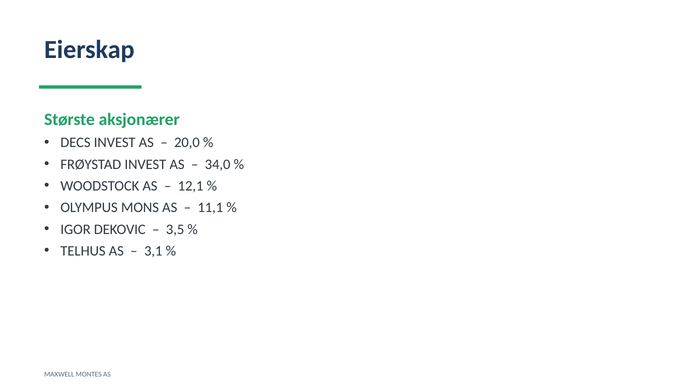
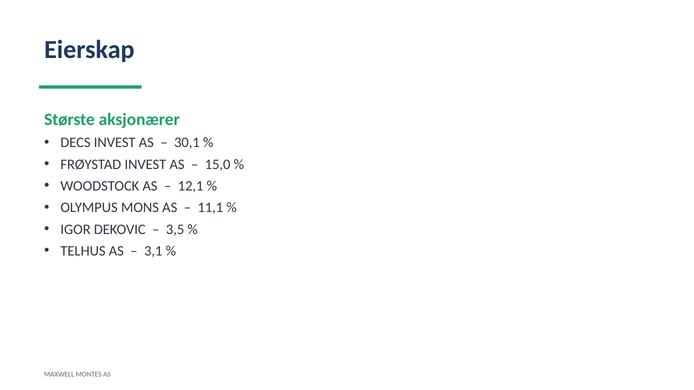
20,0: 20,0 -> 30,1 (187, 143)
34,0: 34,0 -> 15,0 (218, 164)
